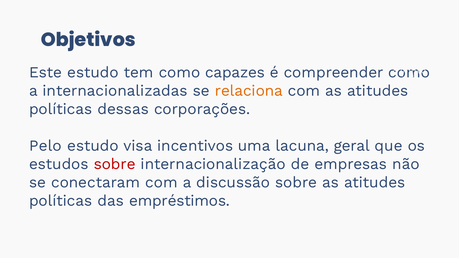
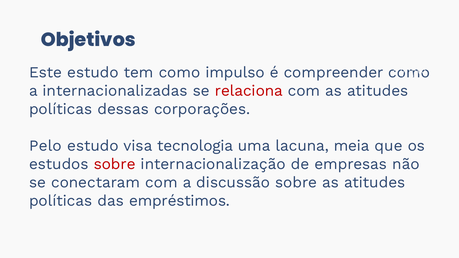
capazes: capazes -> impulso (235, 73)
relaciona colour: orange -> red (249, 91)
incentivos: incentivos -> tecnologia (195, 146)
geral: geral -> meia (352, 146)
